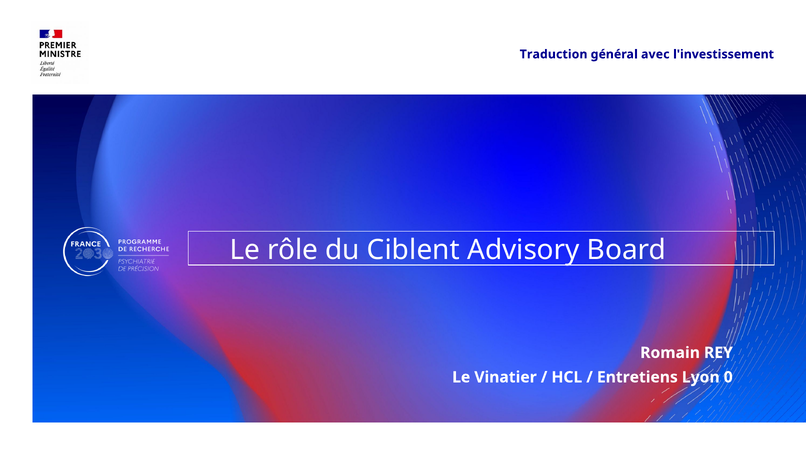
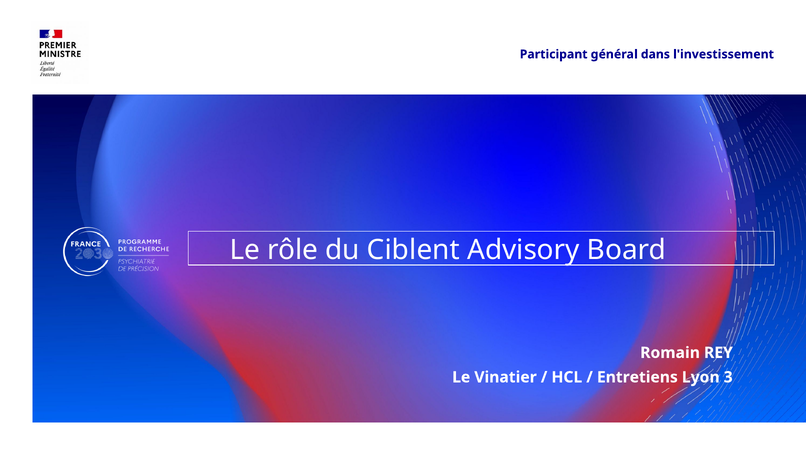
Traduction: Traduction -> Participant (554, 54)
avec: avec -> dans (655, 54)
0: 0 -> 3 (728, 377)
